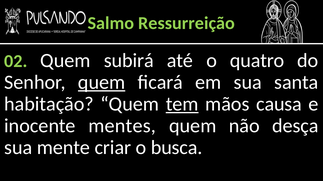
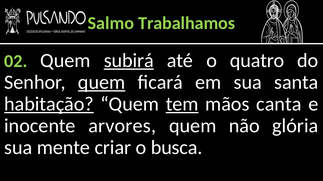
Ressurreição: Ressurreição -> Trabalhamos (187, 23)
subirá underline: none -> present (129, 61)
habitação underline: none -> present (49, 104)
causa: causa -> canta (279, 104)
mentes: mentes -> arvores (122, 126)
desça: desça -> glória (295, 126)
